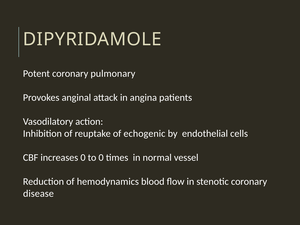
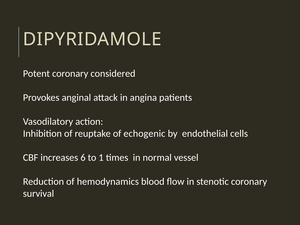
pulmonary: pulmonary -> considered (113, 74)
increases 0: 0 -> 6 (83, 158)
to 0: 0 -> 1 (101, 158)
disease: disease -> survival (39, 194)
